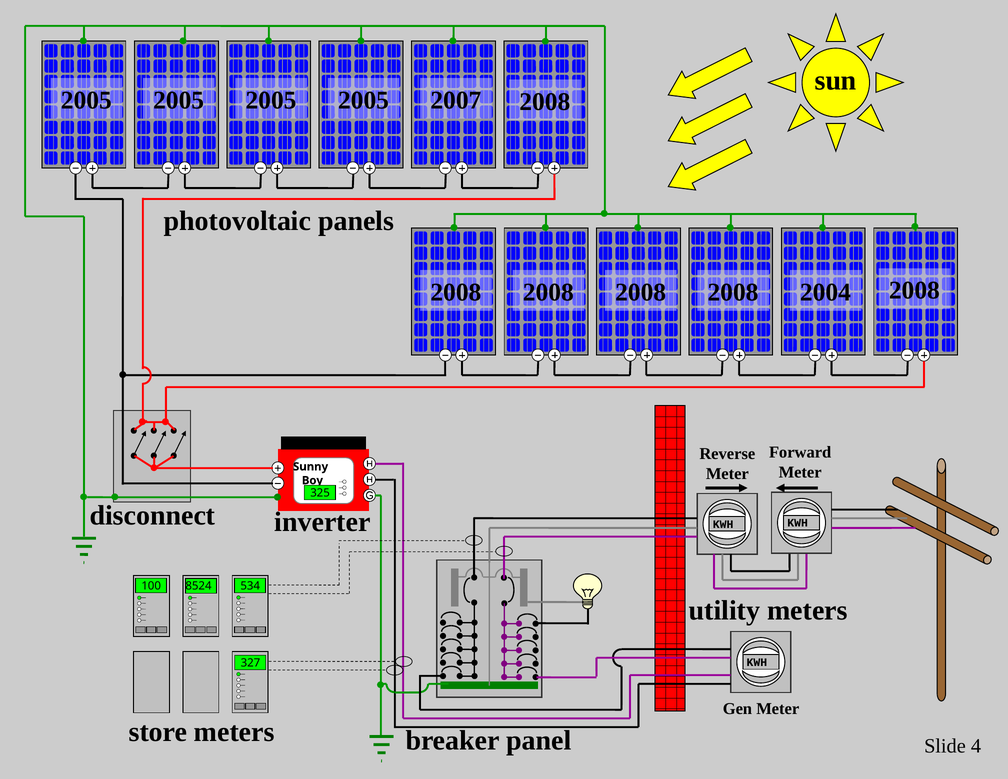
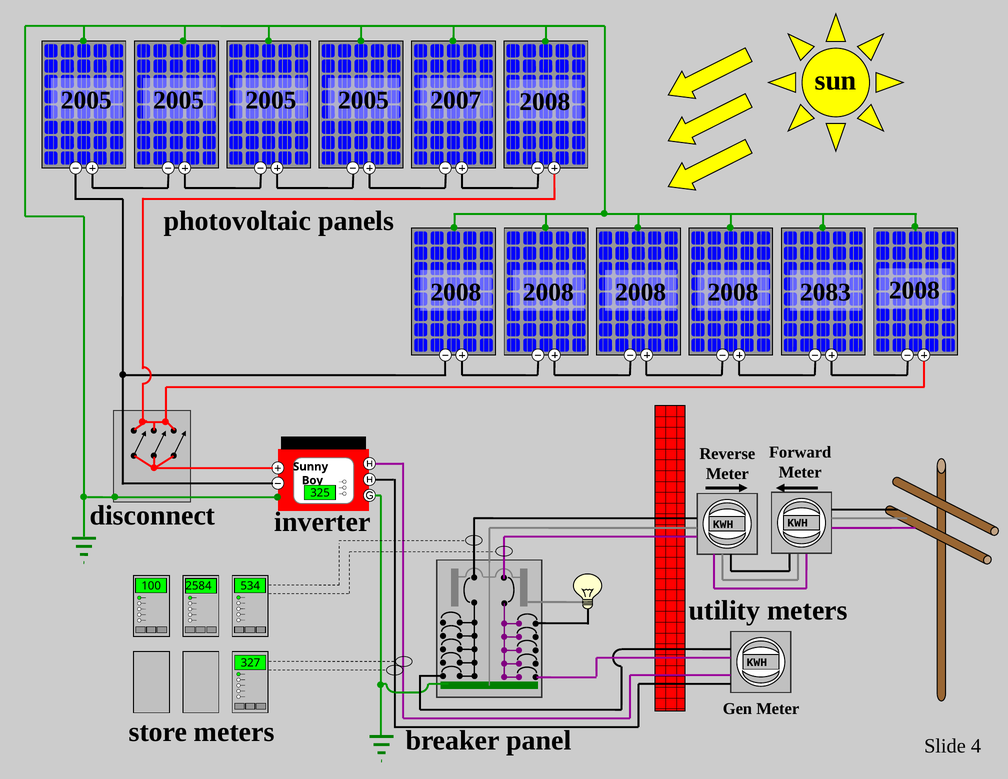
2004: 2004 -> 2083 (825, 292)
8524: 8524 -> 2584 (199, 586)
